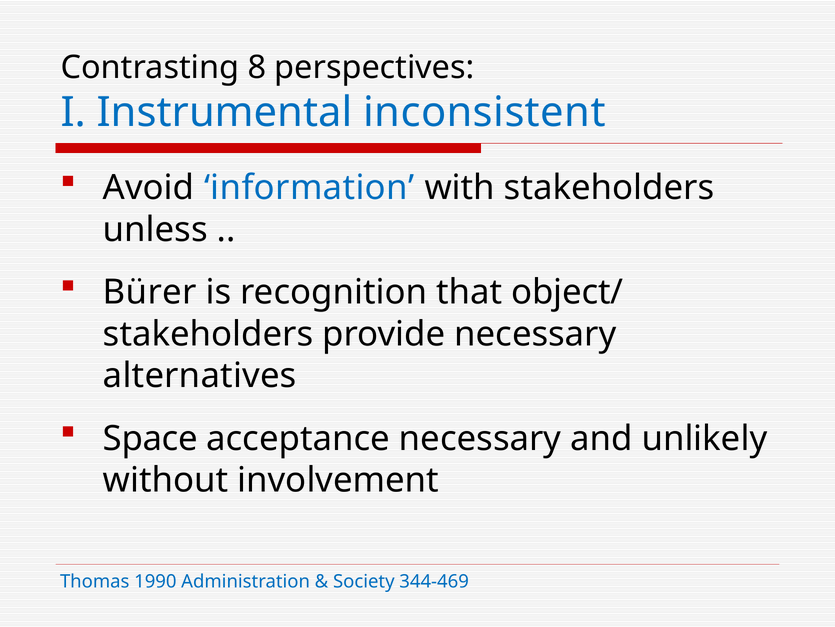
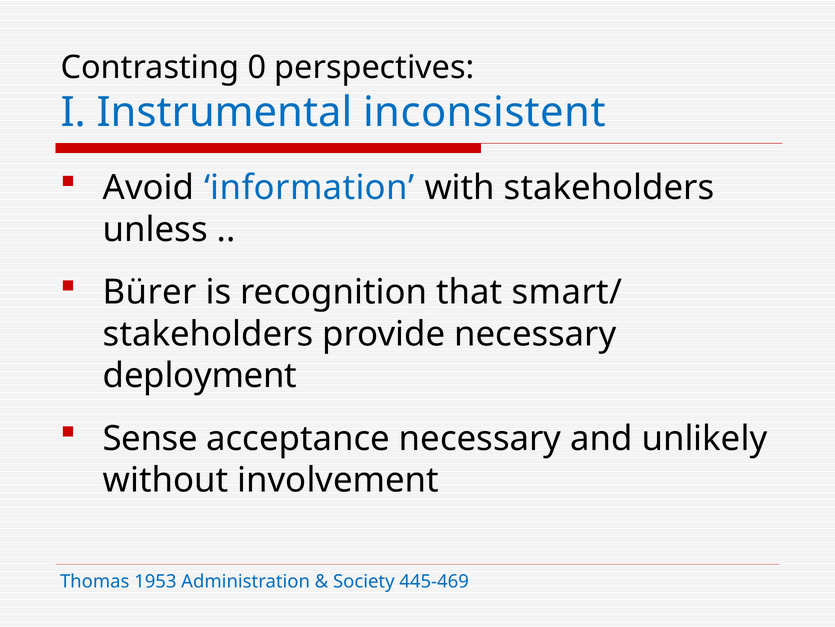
8: 8 -> 0 (257, 67)
object/: object/ -> smart/ (567, 292)
alternatives: alternatives -> deployment (200, 375)
Space: Space -> Sense (150, 438)
1990: 1990 -> 1953 (155, 581)
344-469: 344-469 -> 445-469 (434, 581)
